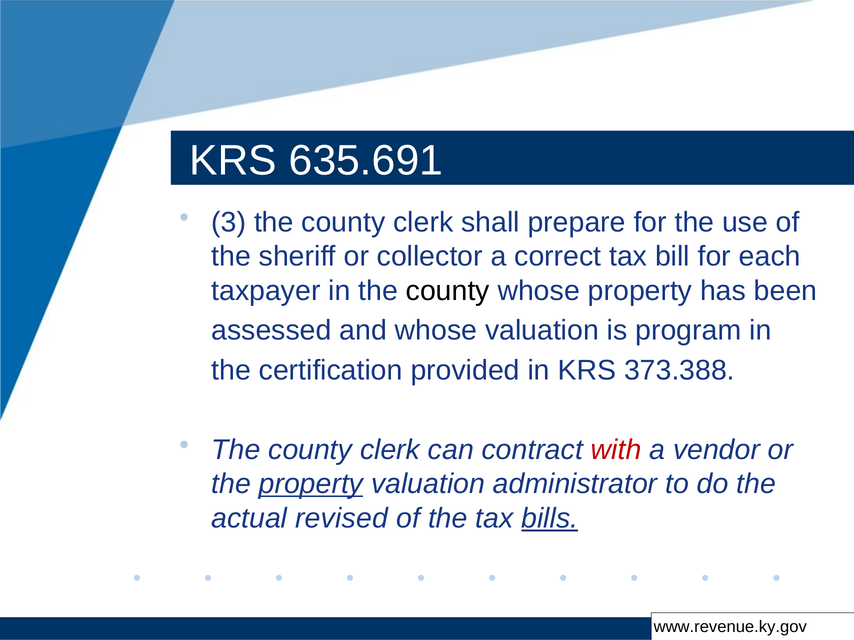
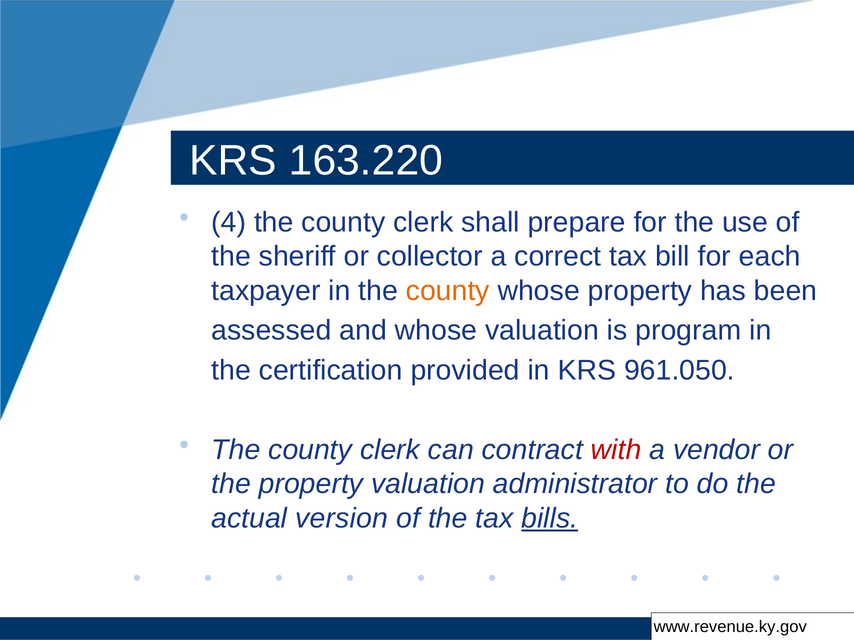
635.691: 635.691 -> 163.220 (366, 161)
3: 3 -> 4 (229, 223)
county colour: black -> orange (448, 291)
373.388: 373.388 -> 961.050 (679, 371)
property underline: present -> none (311, 484)
revised: revised -> version (342, 519)
